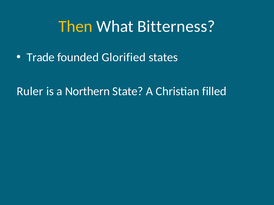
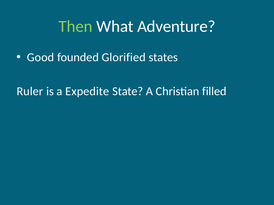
Then colour: yellow -> light green (76, 27)
Bitterness: Bitterness -> Adventure (176, 27)
Trade: Trade -> Good (41, 57)
Northern: Northern -> Expedite (87, 92)
